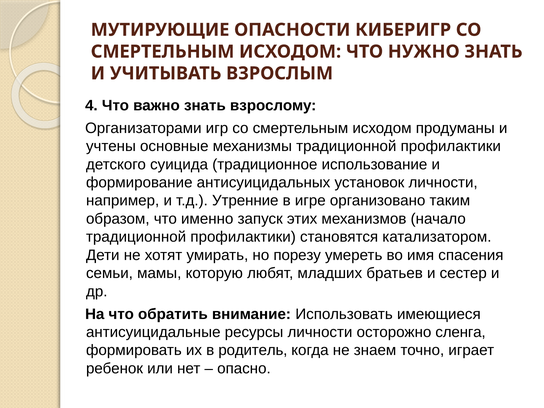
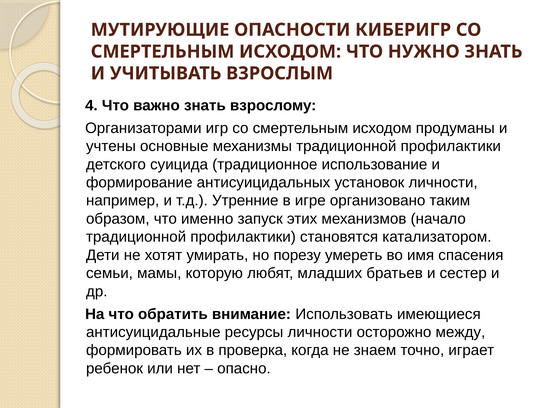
сленга: сленга -> между (460, 332)
родитель: родитель -> проверка (253, 350)
